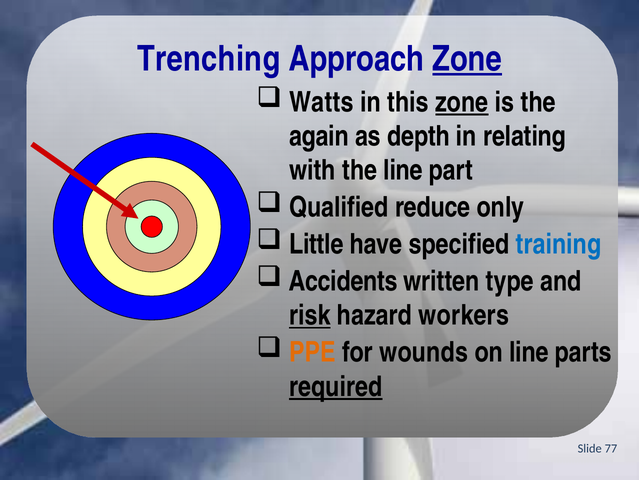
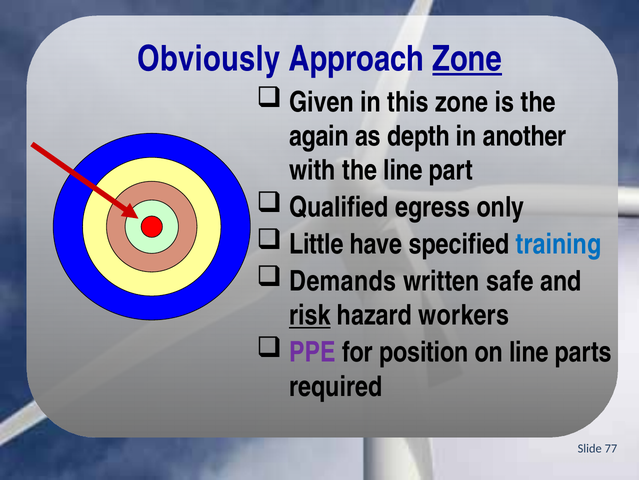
Trenching: Trenching -> Obviously (209, 59)
Watts: Watts -> Given (321, 102)
zone underline: present -> none (462, 102)
relating: relating -> another (525, 136)
reduce: reduce -> egress (433, 207)
Accidents: Accidents -> Demands (343, 281)
type: type -> safe (510, 281)
PPE colour: orange -> purple (312, 352)
wounds: wounds -> position (424, 352)
required underline: present -> none (336, 386)
